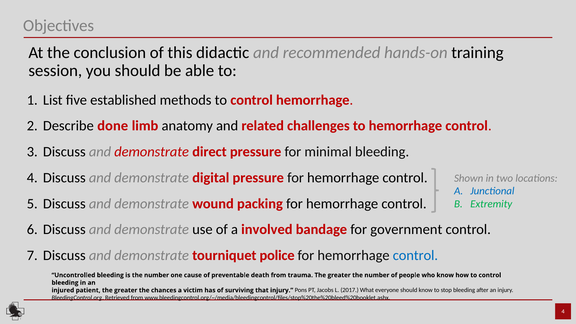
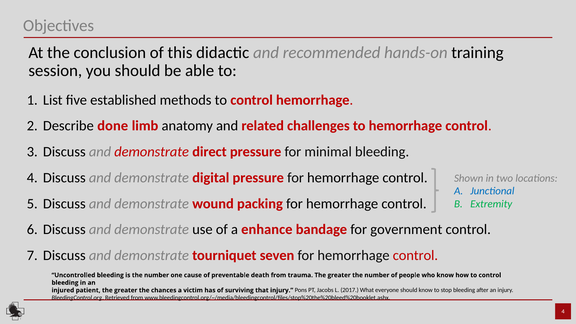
involved: involved -> enhance (267, 230)
police: police -> seven (277, 255)
control colour: blue -> red (415, 255)
